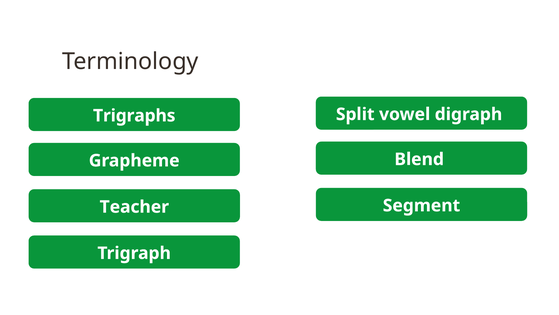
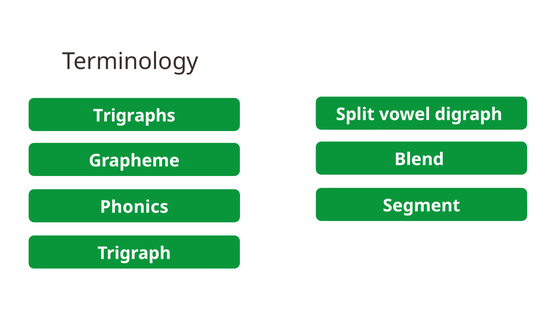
Teacher: Teacher -> Phonics (134, 207)
